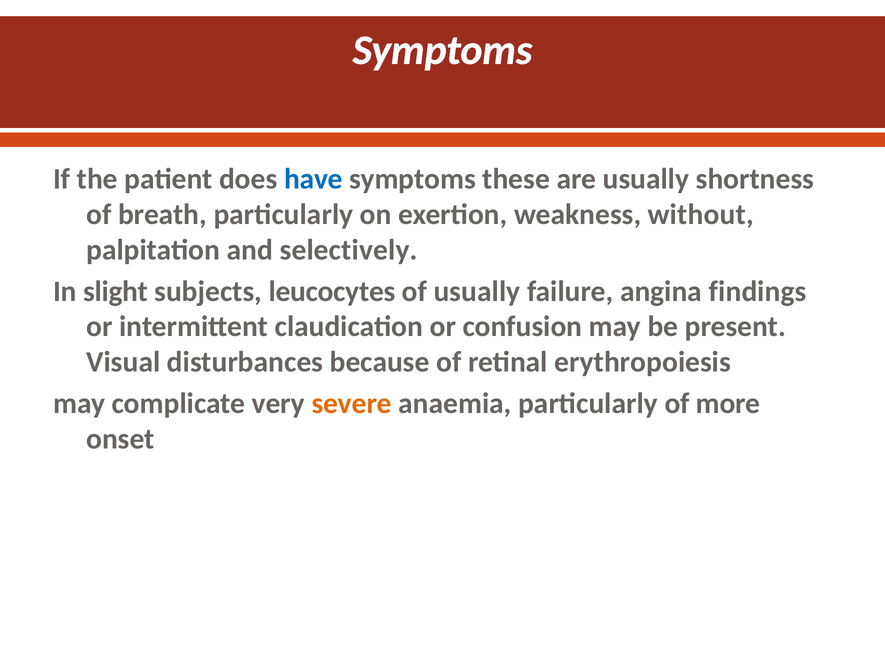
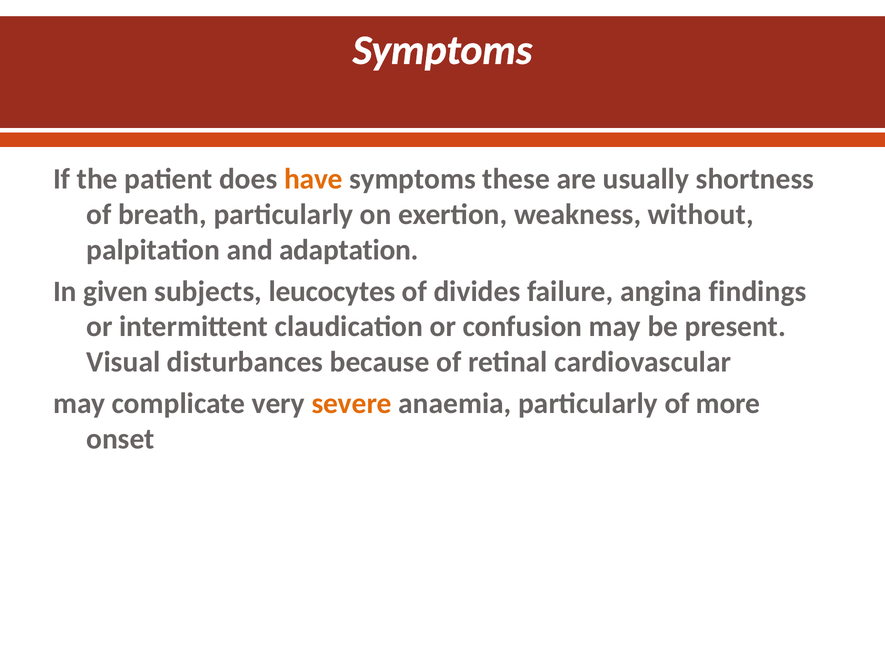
have colour: blue -> orange (313, 179)
selectively: selectively -> adaptation (349, 250)
slight: slight -> given (116, 291)
of usually: usually -> divides (477, 291)
erythropoiesis: erythropoiesis -> cardiovascular (643, 362)
